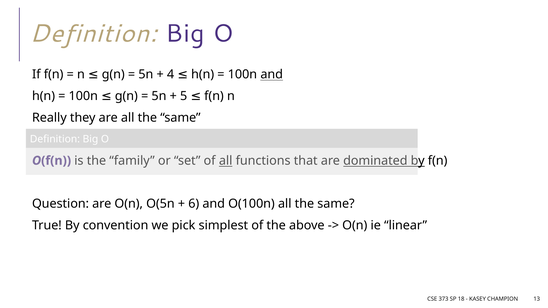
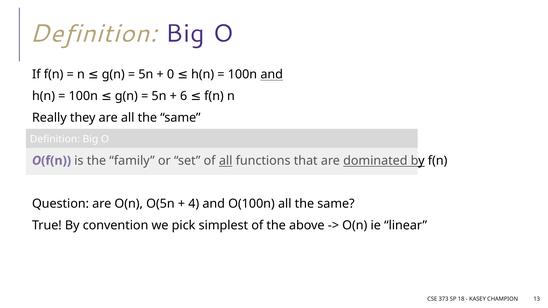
4: 4 -> 0 (171, 75)
5: 5 -> 6 (184, 96)
6: 6 -> 4 (194, 204)
